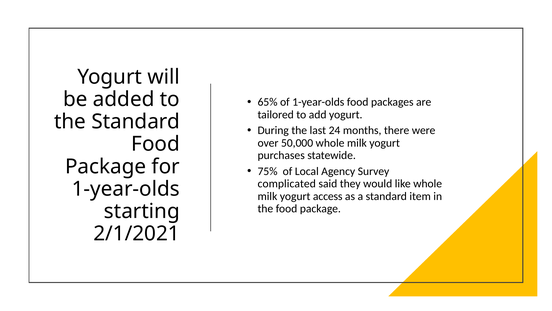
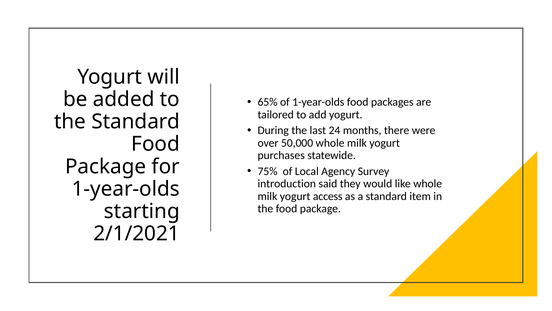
complicated: complicated -> introduction (287, 184)
